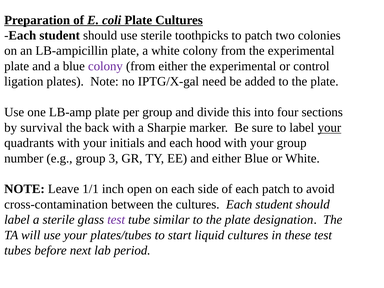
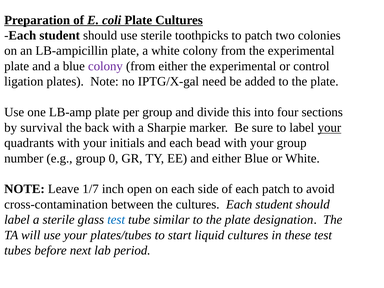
hood: hood -> bead (208, 143)
3: 3 -> 0 (113, 158)
1/1: 1/1 -> 1/7 (91, 189)
test colour: purple -> blue (116, 220)
